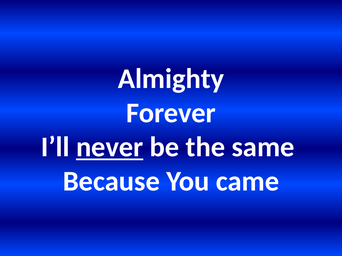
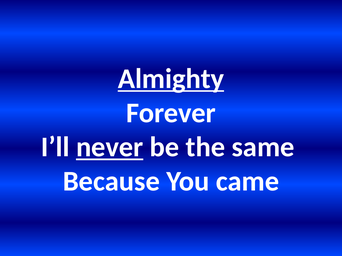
Almighty underline: none -> present (171, 79)
